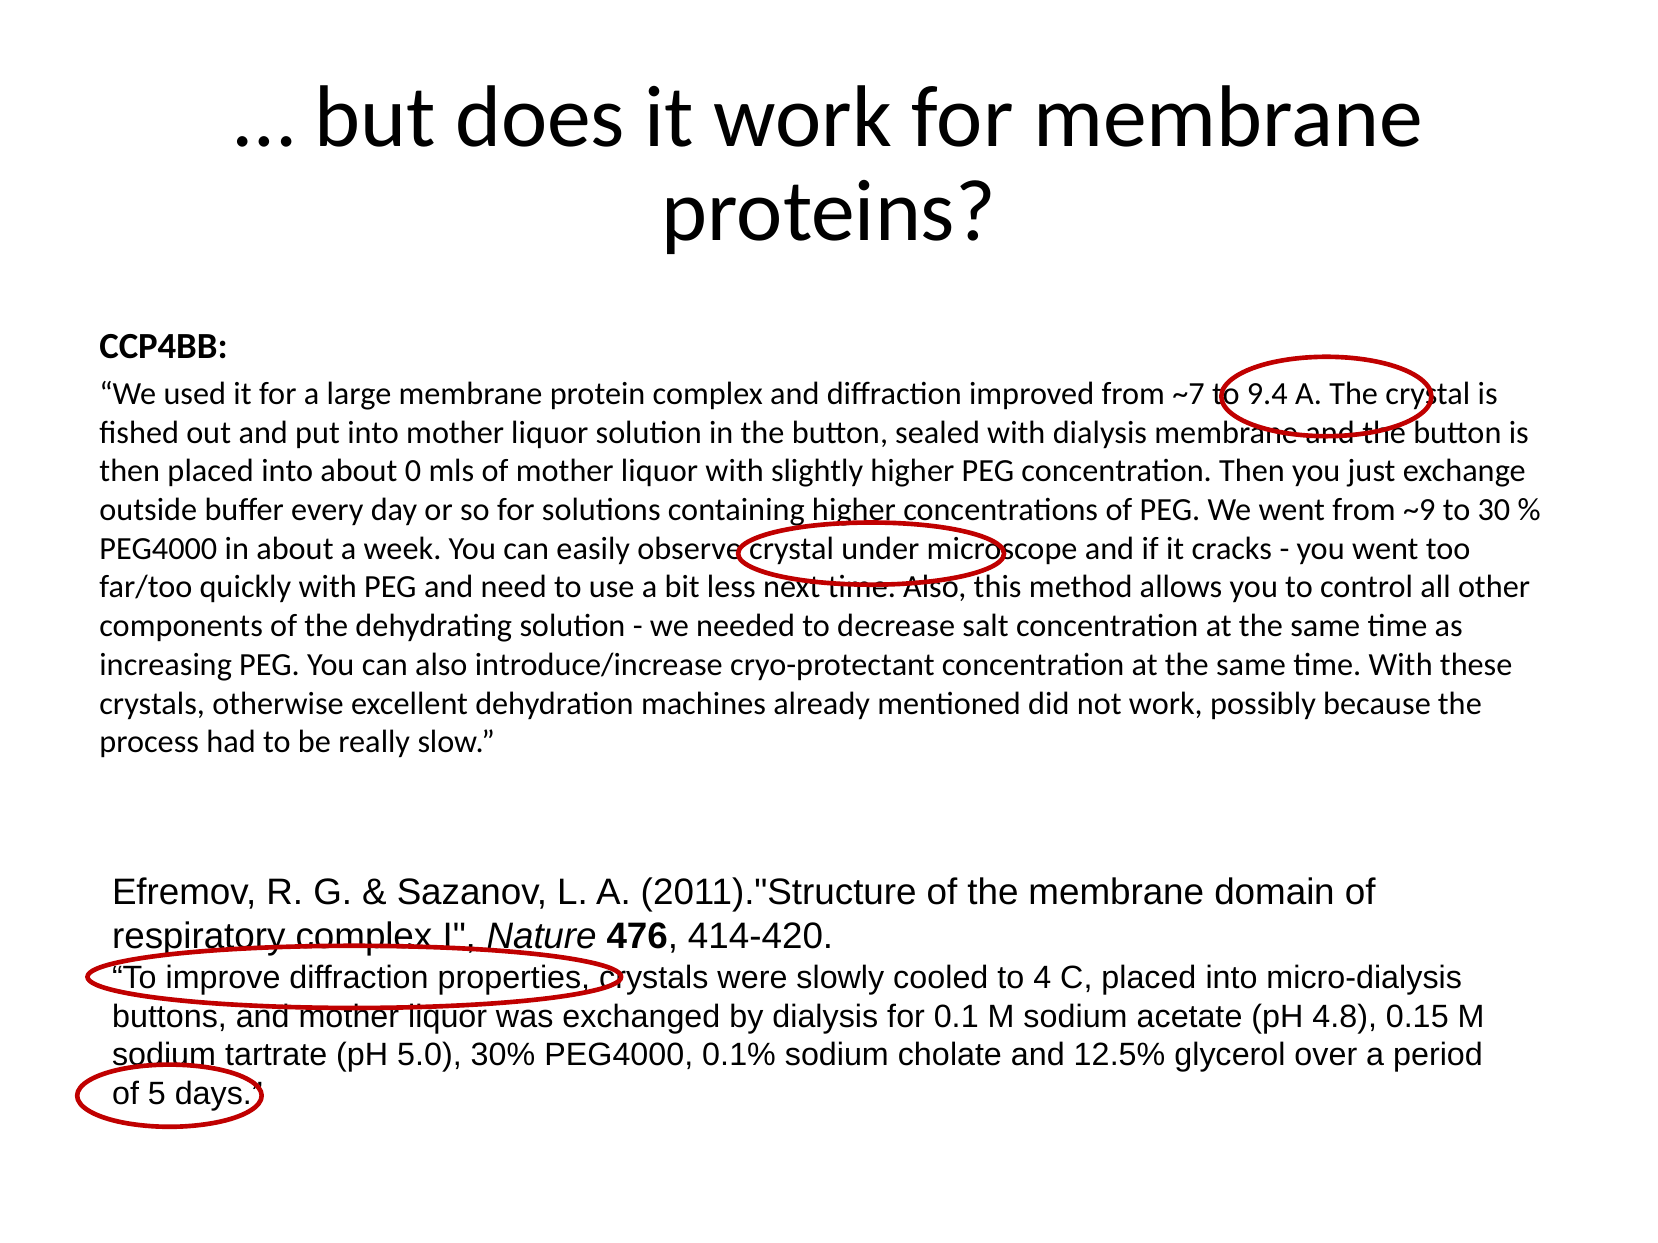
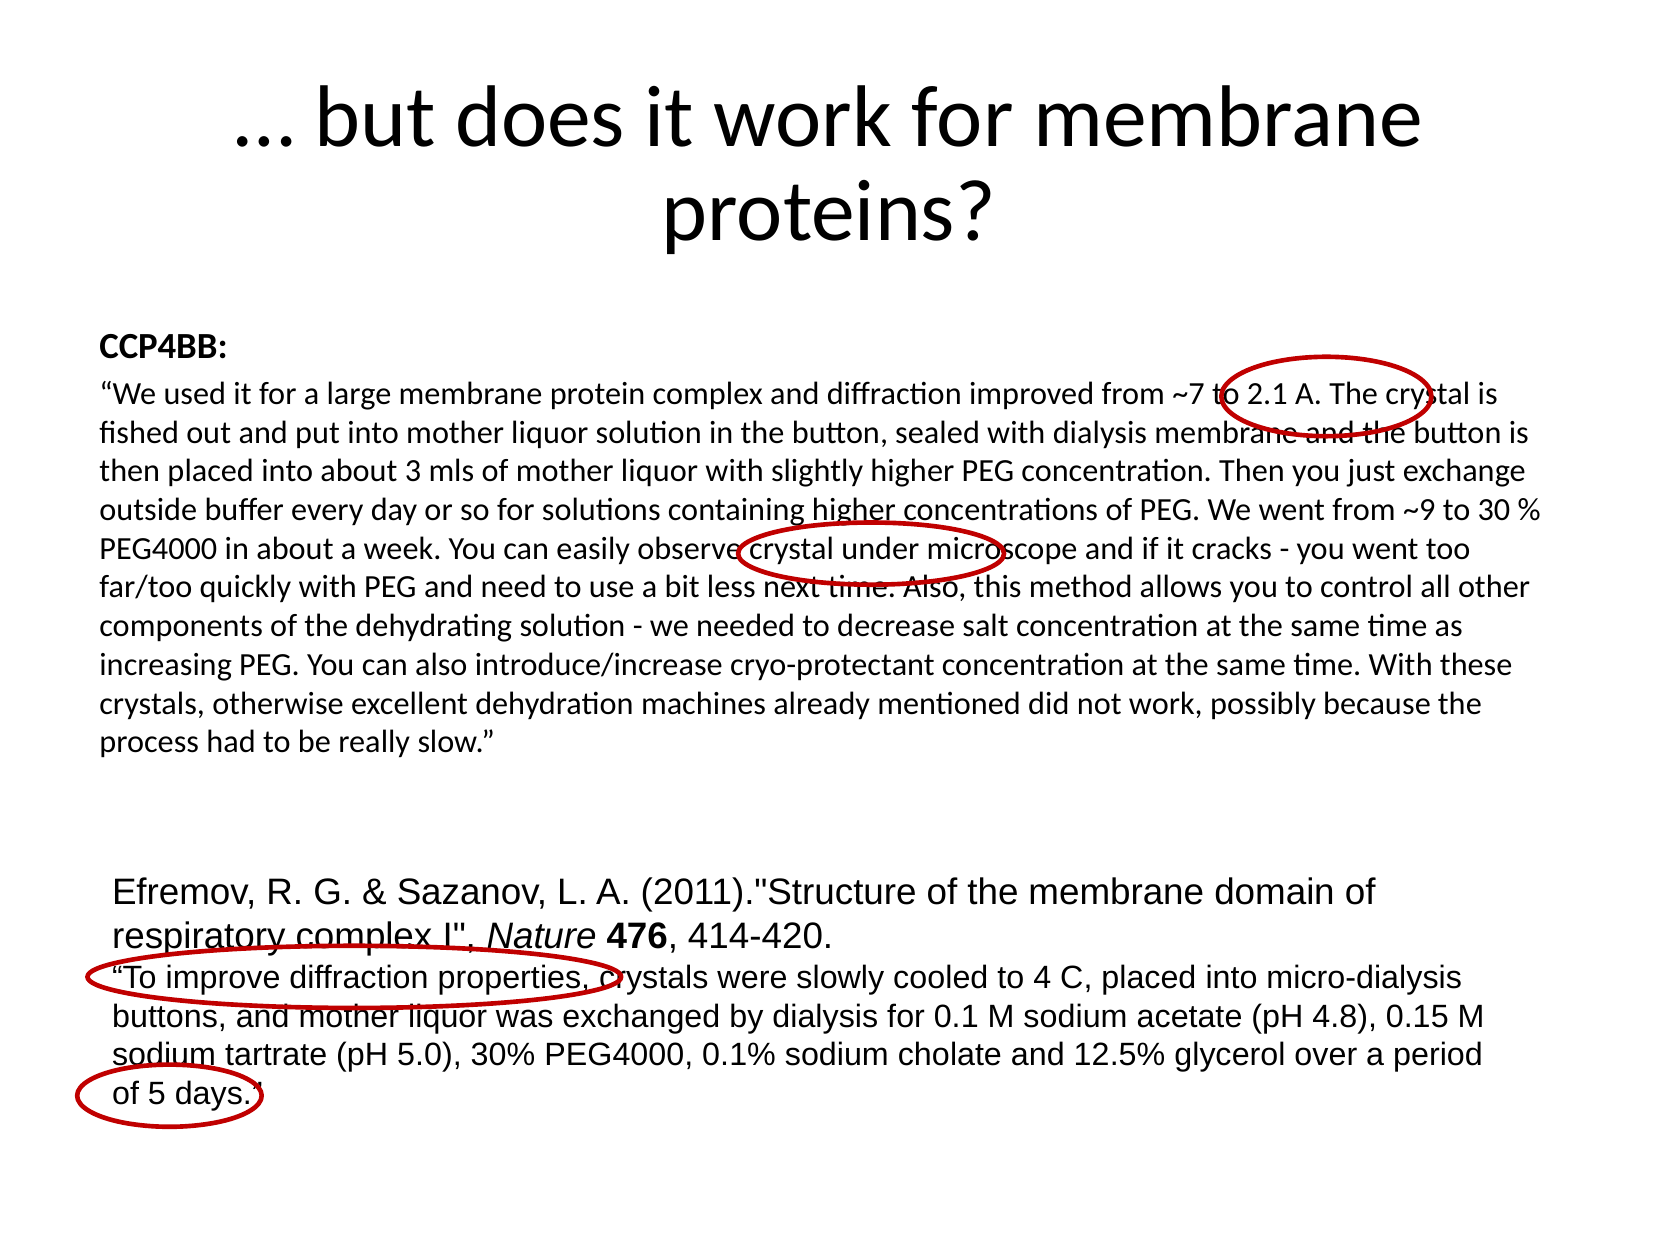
9.4: 9.4 -> 2.1 (1267, 394)
0: 0 -> 3 (413, 471)
